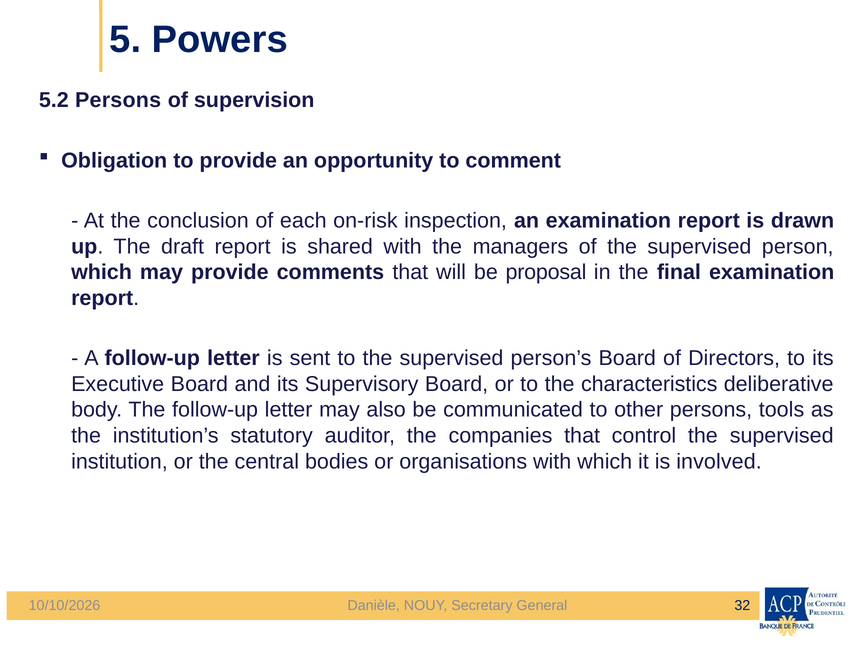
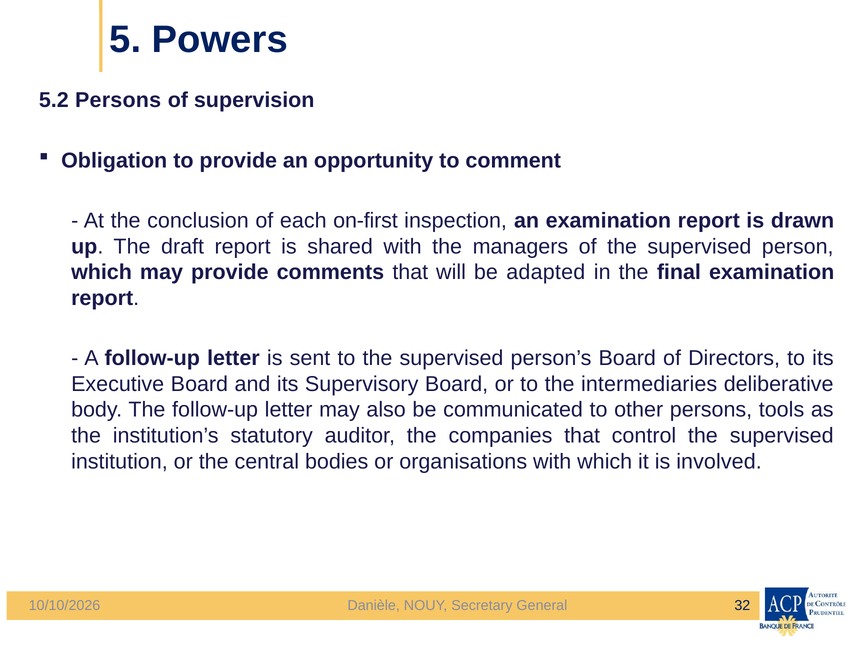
on-risk: on-risk -> on-first (366, 221)
proposal: proposal -> adapted (546, 272)
characteristics: characteristics -> intermediaries (649, 384)
